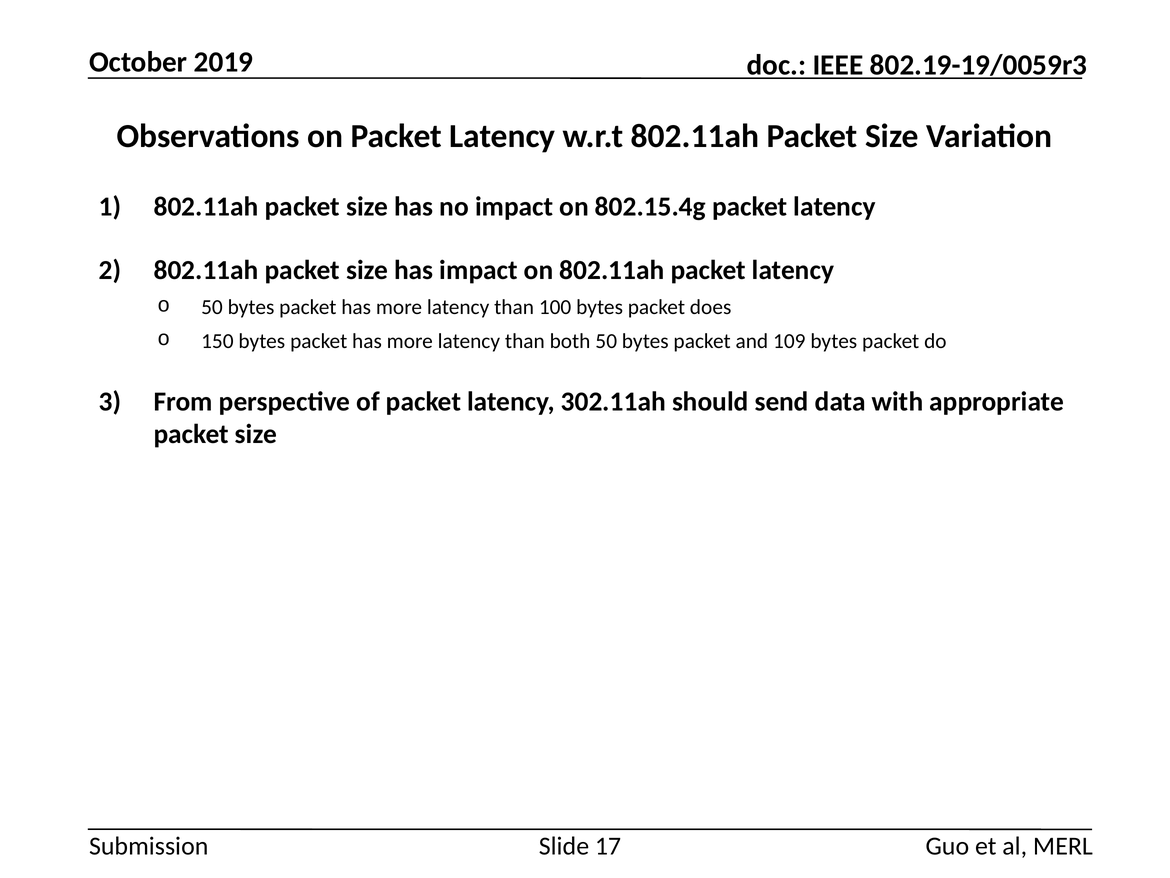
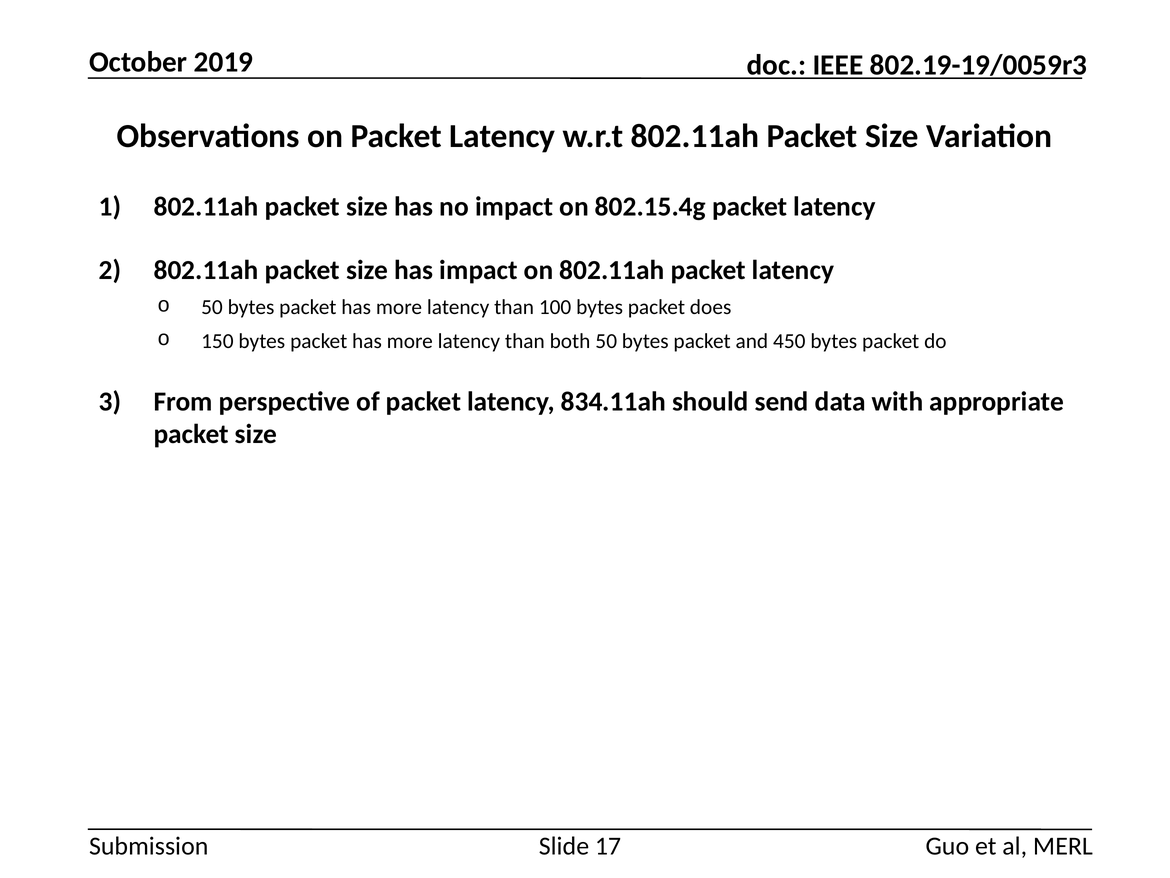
109: 109 -> 450 (789, 341)
302.11ah: 302.11ah -> 834.11ah (613, 401)
